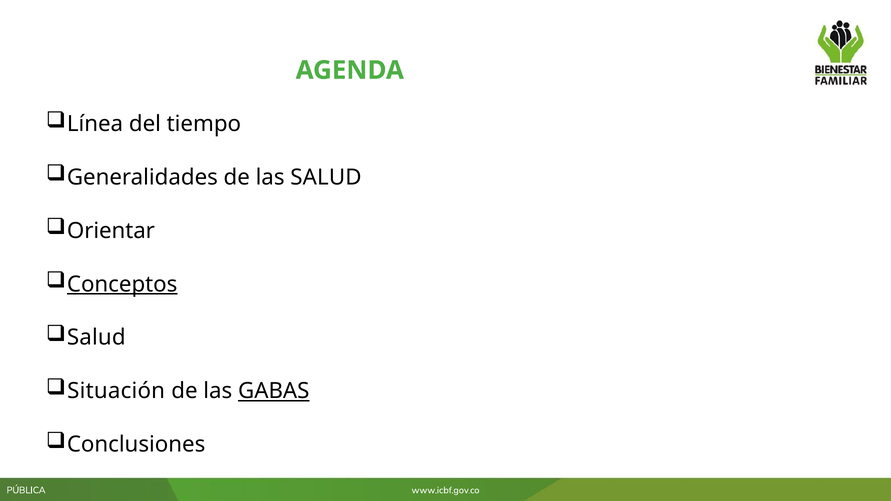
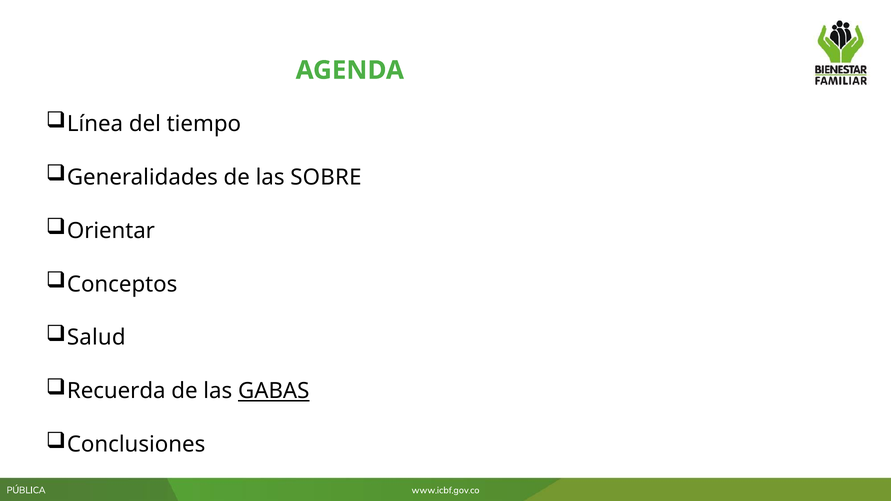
las SALUD: SALUD -> SOBRE (326, 177)
Conceptos underline: present -> none (122, 284)
Situación: Situación -> Recuerda (116, 391)
